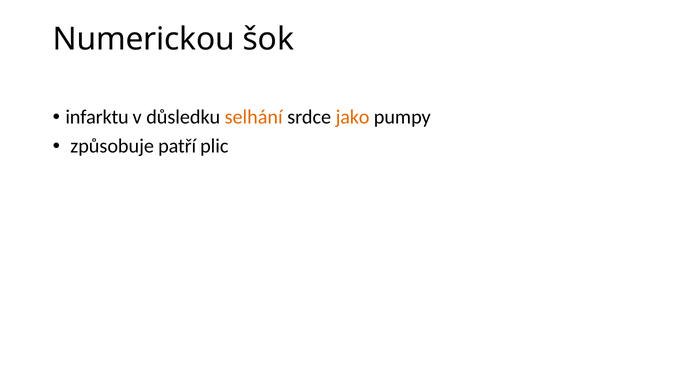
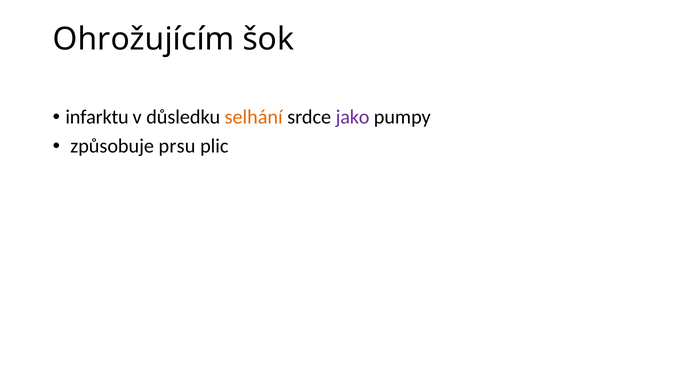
Numerickou: Numerickou -> Ohrožujícím (144, 39)
jako colour: orange -> purple (353, 117)
patří: patří -> prsu (177, 146)
